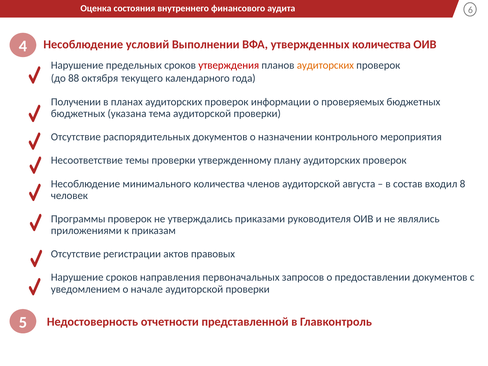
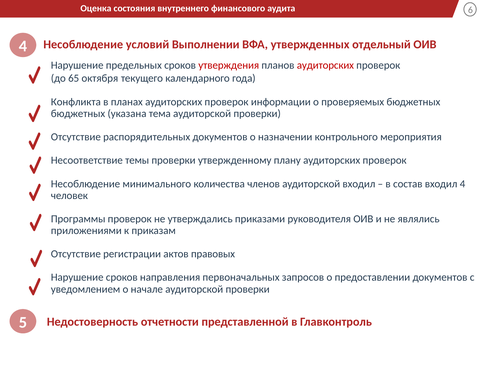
утвержденных количества: количества -> отдельный (381, 44)
аудиторских colour: orange -> red (325, 65)
88: 88 -> 65 (74, 78)
Получении: Получении -> Конфликта (76, 102)
аудиторской августа: августа -> входил (359, 184)
входил 8: 8 -> 4 (462, 184)
